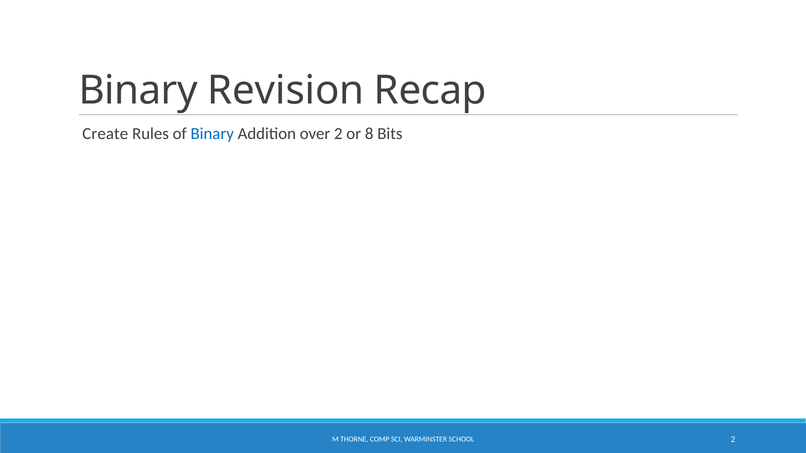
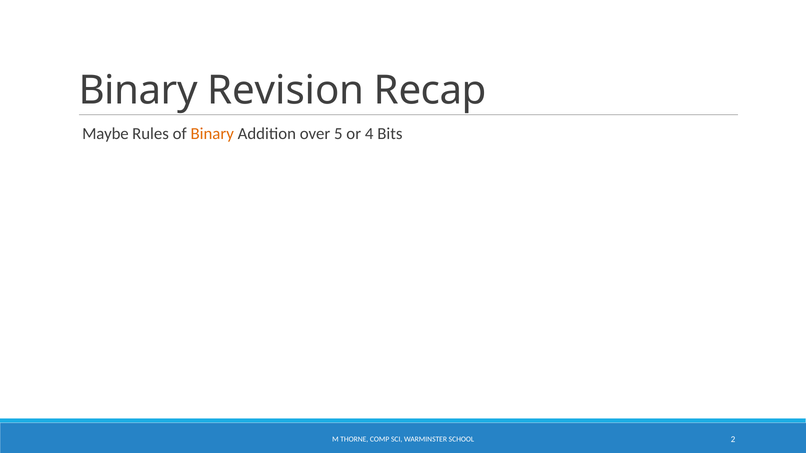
Create: Create -> Maybe (105, 134)
Binary colour: blue -> orange (212, 134)
over 2: 2 -> 5 (338, 134)
8: 8 -> 4 (369, 134)
